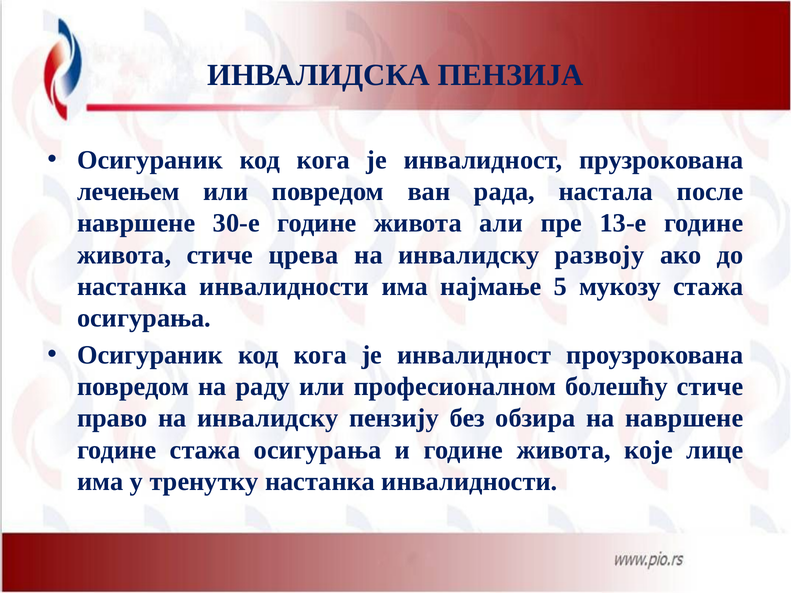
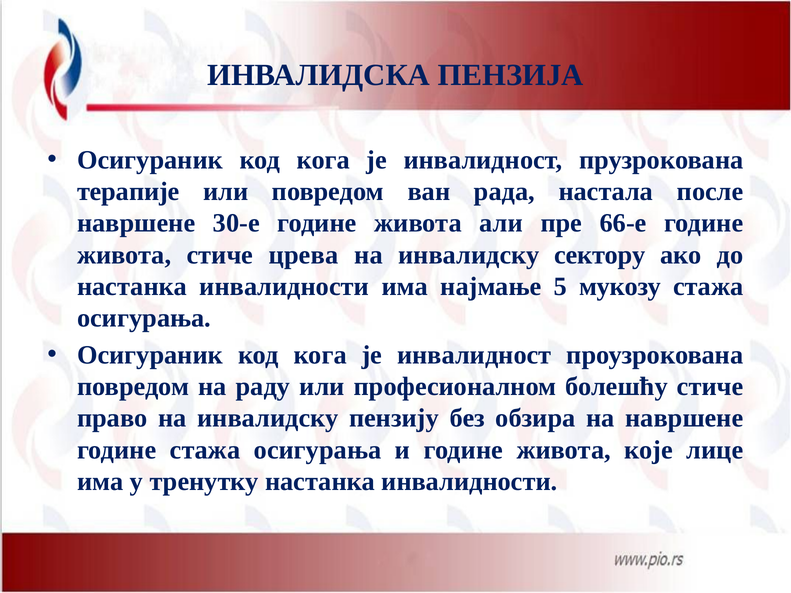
лечењем: лечењем -> терапије (128, 192)
13-е: 13-е -> 66-е (623, 223)
развоју: развоју -> сектору (600, 255)
